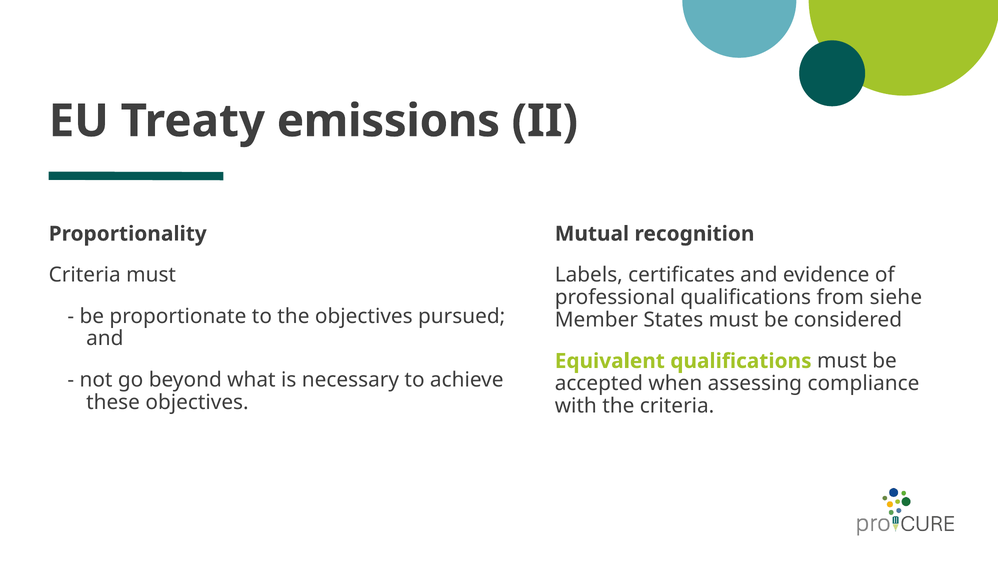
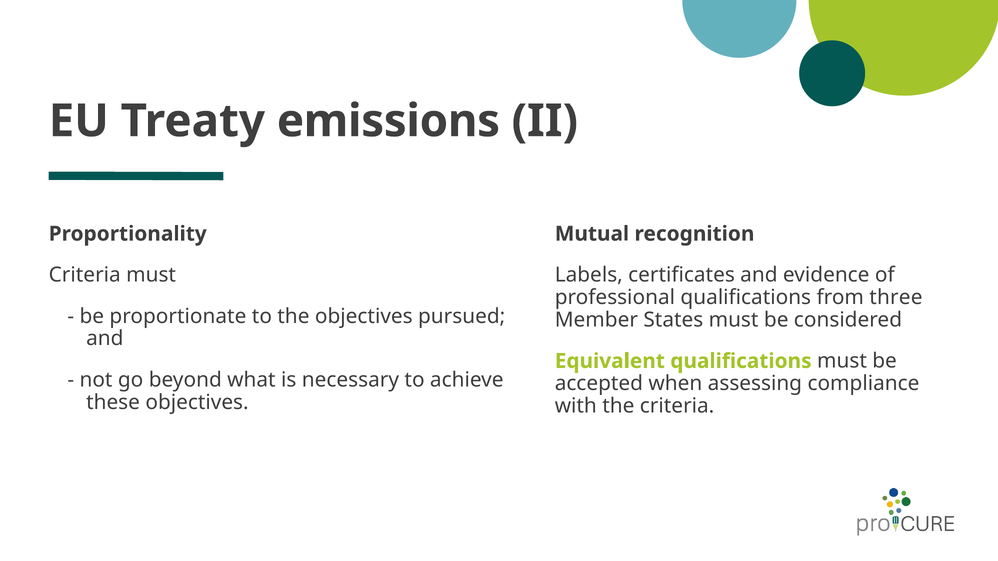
siehe: siehe -> three (896, 298)
